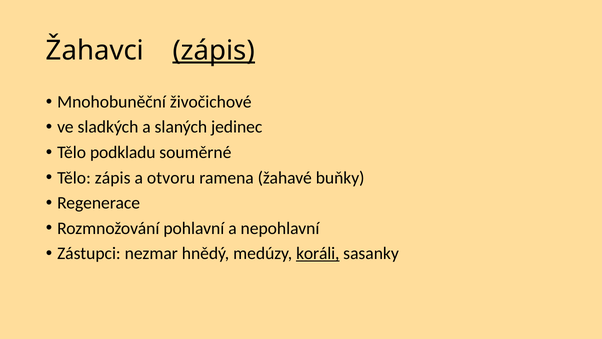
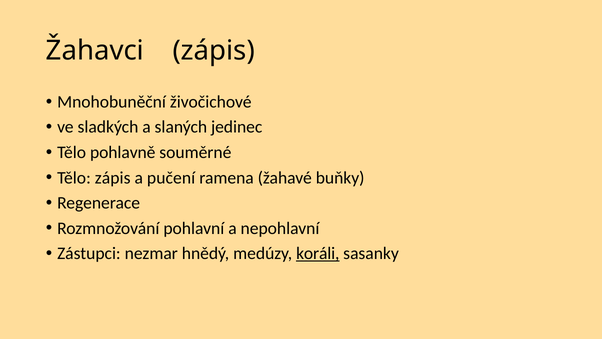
zápis underline: present -> none (214, 51)
podkladu: podkladu -> pohlavně (123, 152)
otvoru: otvoru -> pučení (171, 178)
